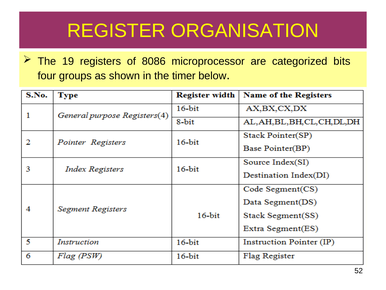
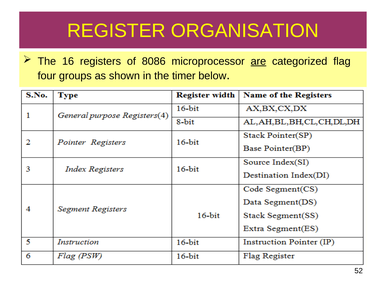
19: 19 -> 16 (68, 61)
are underline: none -> present (258, 61)
bits: bits -> flag (342, 61)
